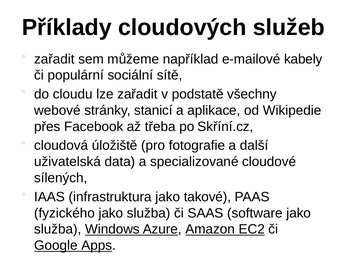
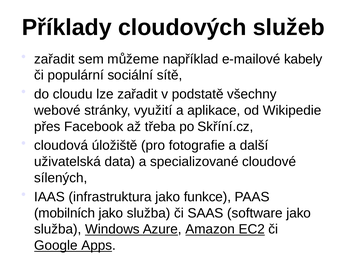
stanicí: stanicí -> využití (153, 110)
takové: takové -> funkce (207, 196)
fyzického: fyzického -> mobilních (65, 212)
